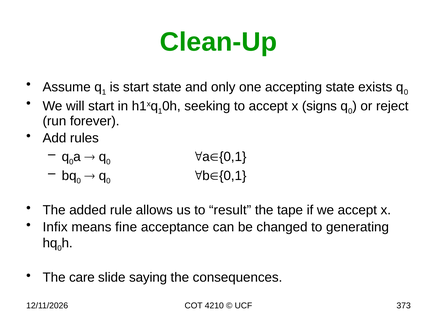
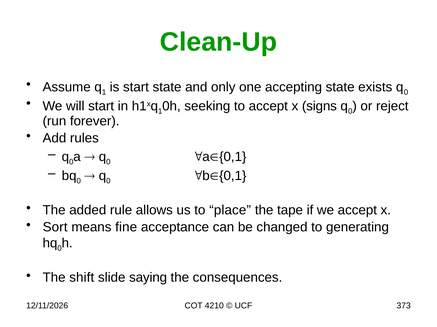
result: result -> place (230, 211)
Infix: Infix -> Sort (55, 228)
care: care -> shift (82, 278)
